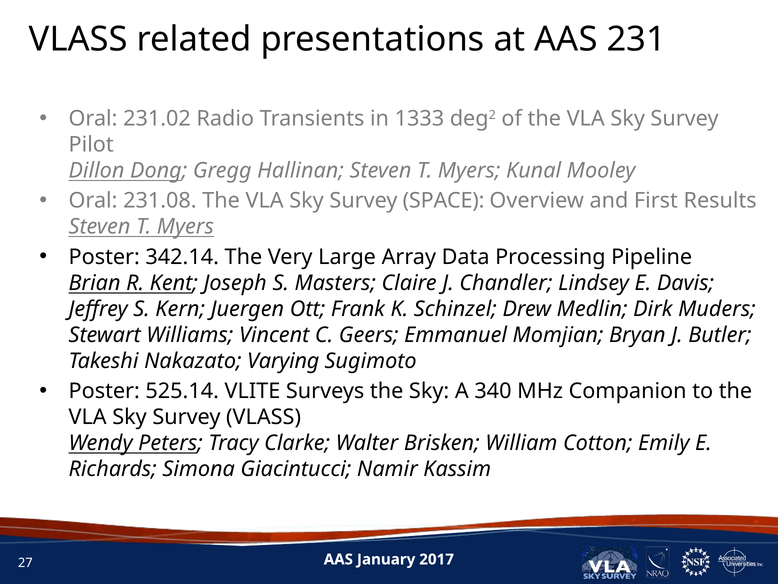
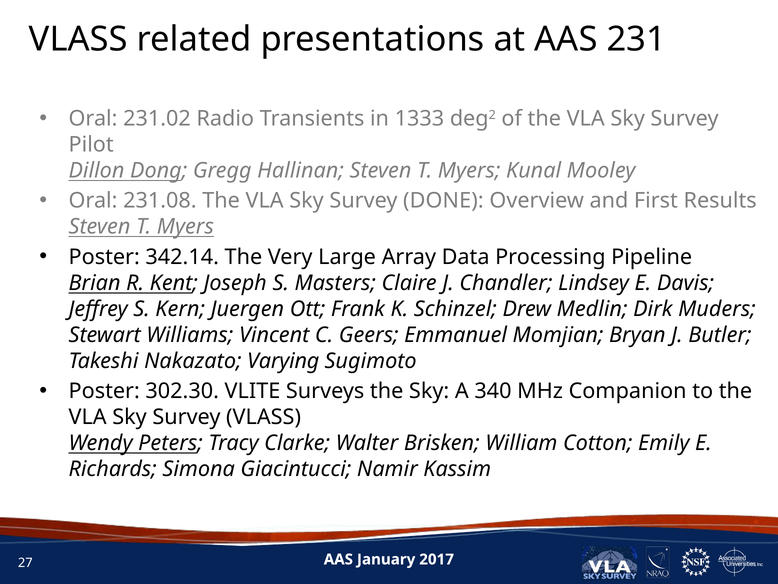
SPACE: SPACE -> DONE (443, 201)
525.14: 525.14 -> 302.30 (182, 391)
